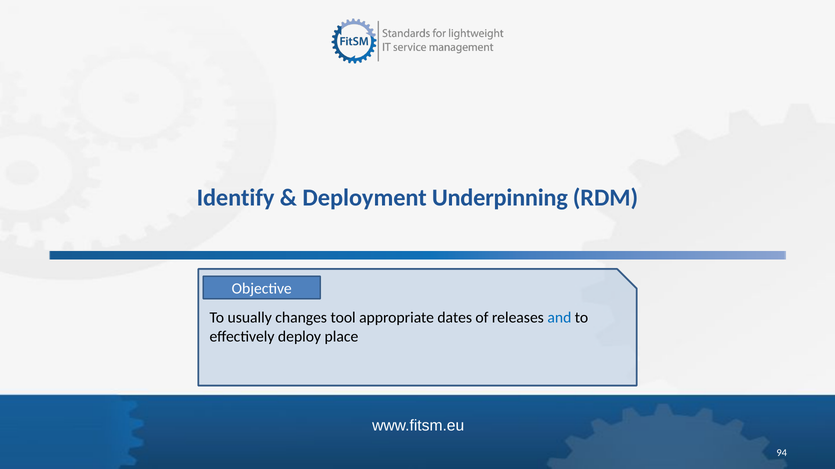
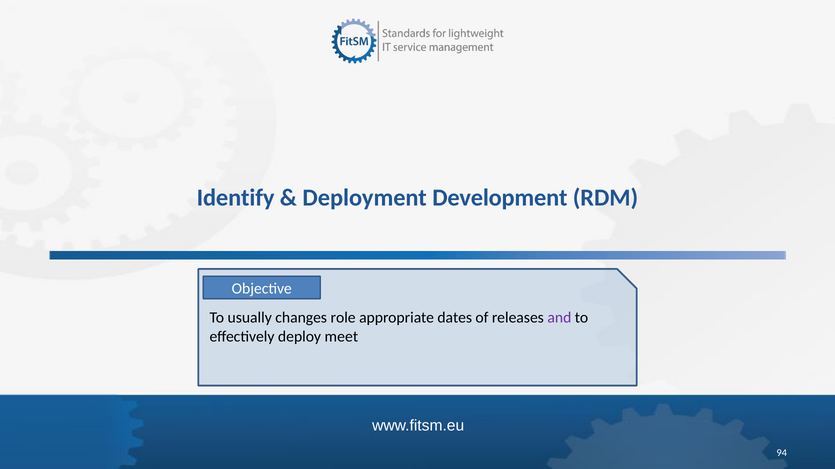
Underpinning: Underpinning -> Development (500, 198)
tool: tool -> role (343, 318)
and colour: blue -> purple (559, 318)
place: place -> meet (341, 337)
